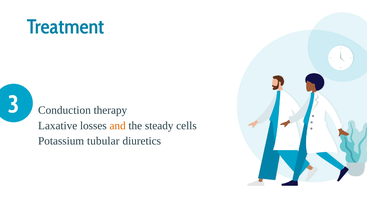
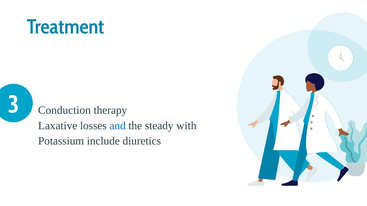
and colour: orange -> blue (118, 126)
cells: cells -> with (186, 126)
tubular: tubular -> include (103, 141)
